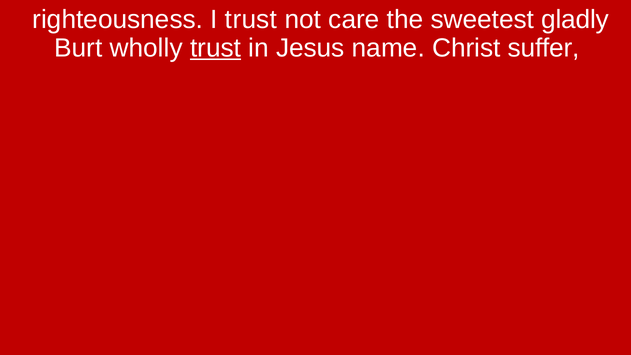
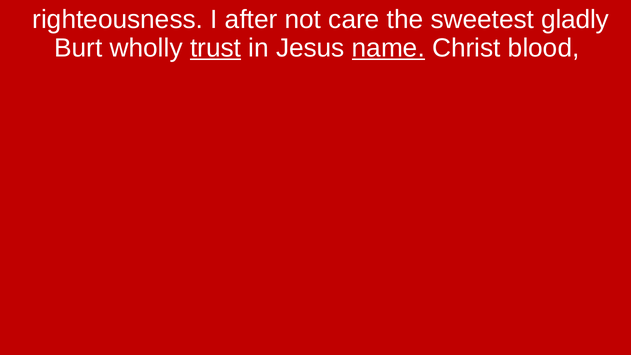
I trust: trust -> after (251, 20)
name underline: none -> present (388, 48)
suffer: suffer -> blood (544, 48)
